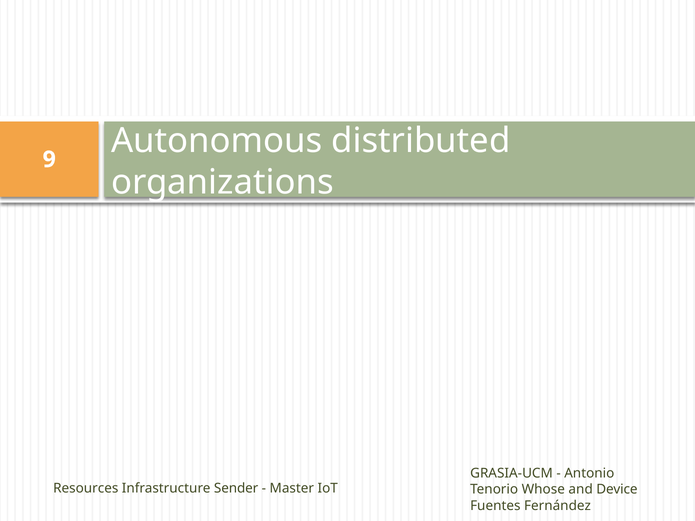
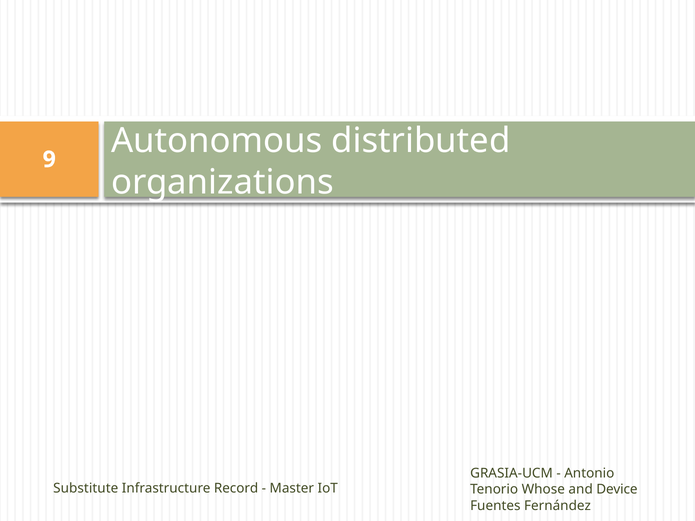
Resources: Resources -> Substitute (86, 489)
Sender: Sender -> Record (236, 489)
